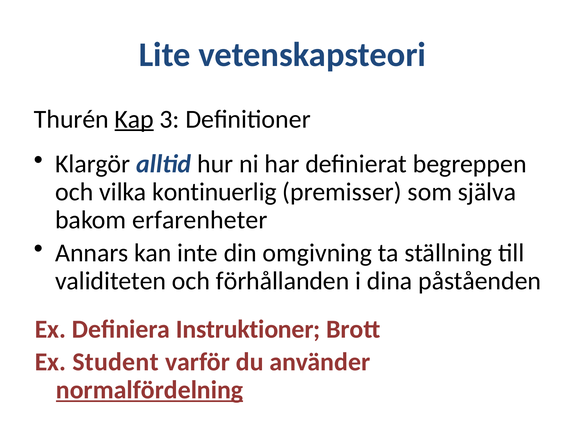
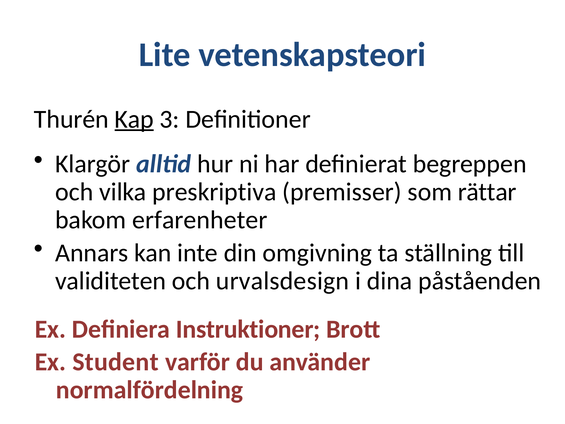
kontinuerlig: kontinuerlig -> preskriptiva (214, 192)
själva: själva -> rättar (487, 192)
förhållanden: förhållanden -> urvalsdesign (283, 281)
normalfördelning underline: present -> none (150, 390)
